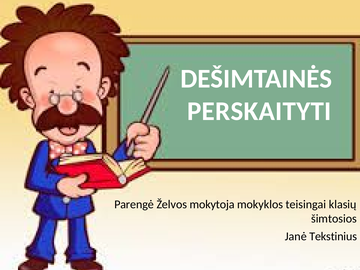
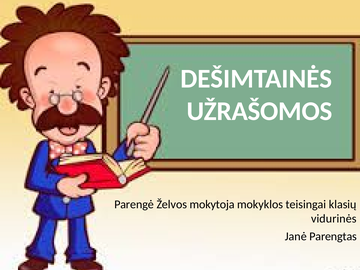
PERSKAITYTI: PERSKAITYTI -> UŽRAŠOMOS (259, 111)
šimtosios: šimtosios -> vidurinės (334, 219)
Tekstinius: Tekstinius -> Parengtas (333, 236)
